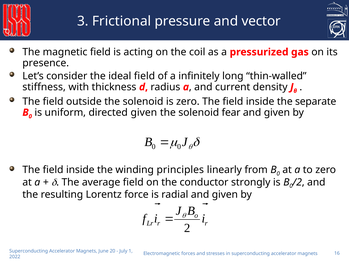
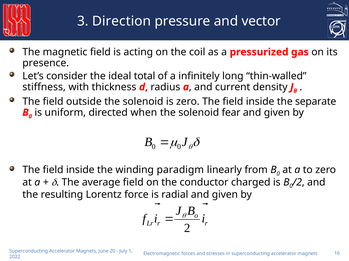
Frictional: Frictional -> Direction (122, 21)
ideal field: field -> total (145, 76)
directed given: given -> when (144, 113)
principles: principles -> paradigm (180, 170)
strongly: strongly -> charged (251, 183)
